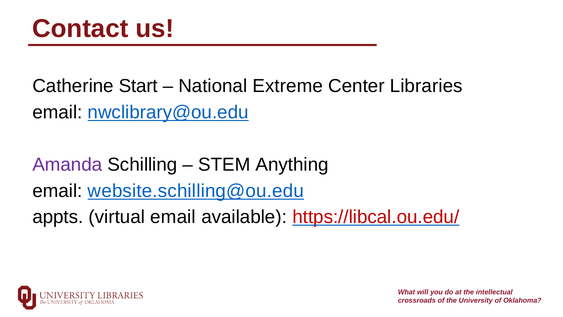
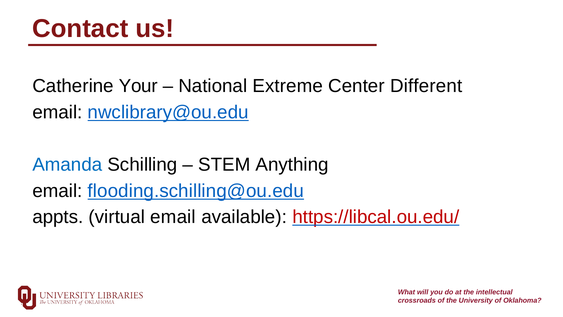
Start: Start -> Your (138, 86)
Libraries: Libraries -> Different (426, 86)
Amanda colour: purple -> blue (67, 164)
website.schilling@ou.edu: website.schilling@ou.edu -> flooding.schilling@ou.edu (196, 191)
